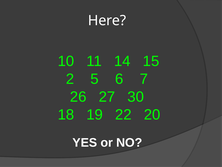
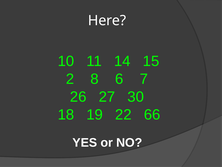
5: 5 -> 8 (95, 79)
20: 20 -> 66 (152, 114)
